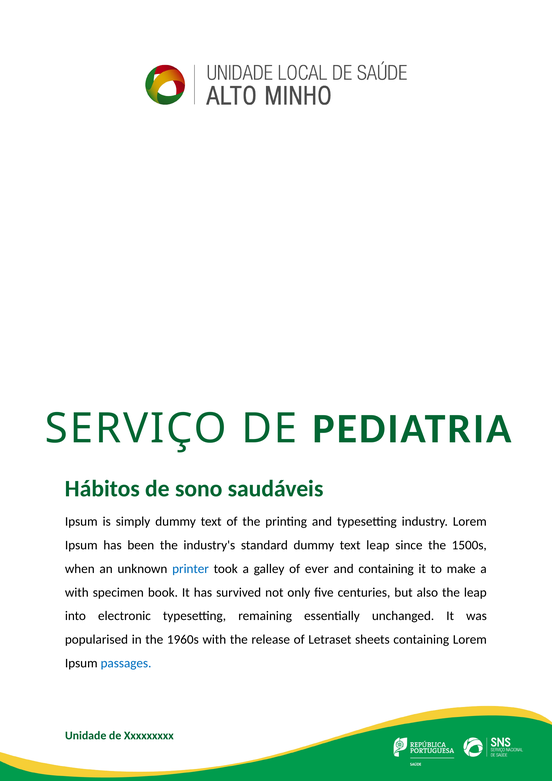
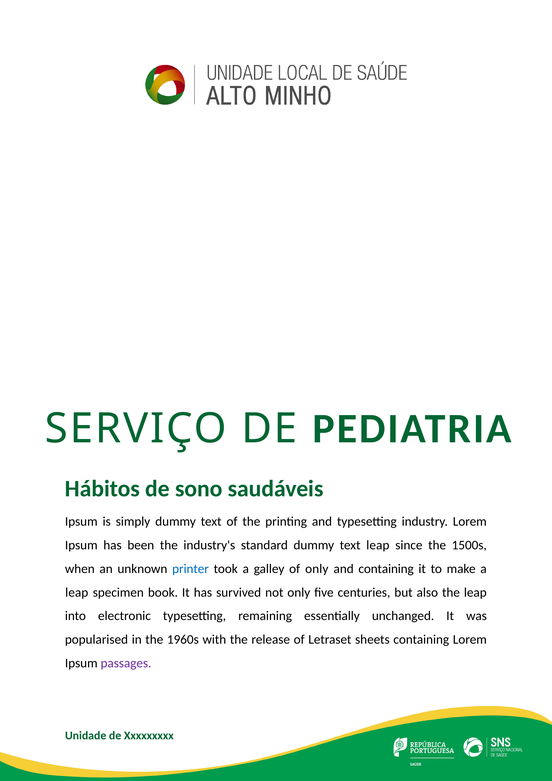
of ever: ever -> only (317, 568)
with: with -> leap (77, 592)
passages colour: blue -> purple (126, 663)
